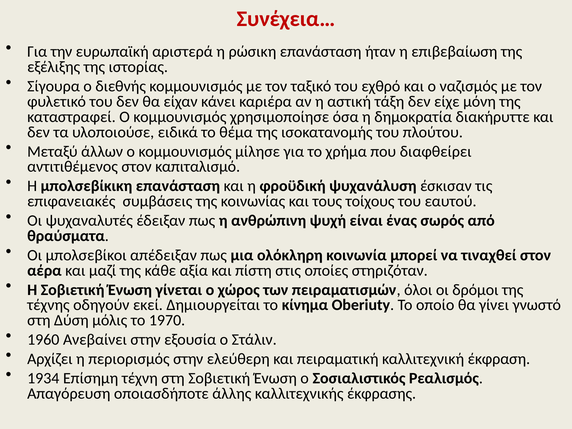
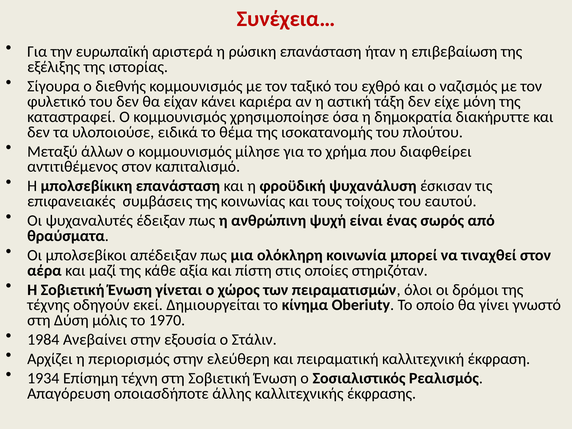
1960: 1960 -> 1984 (43, 340)
